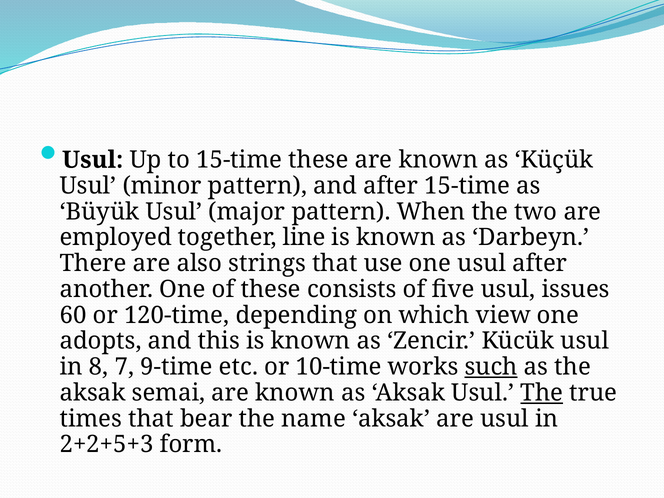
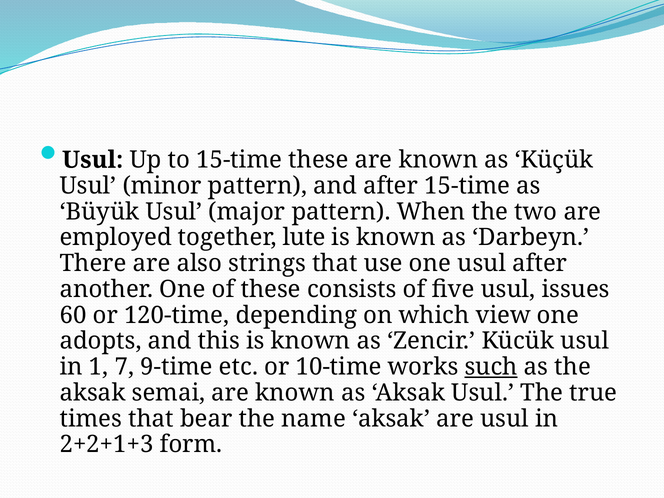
line: line -> lute (304, 238)
8: 8 -> 1 (99, 367)
The underline: present -> none (542, 393)
2+2+5+3: 2+2+5+3 -> 2+2+1+3 (107, 445)
